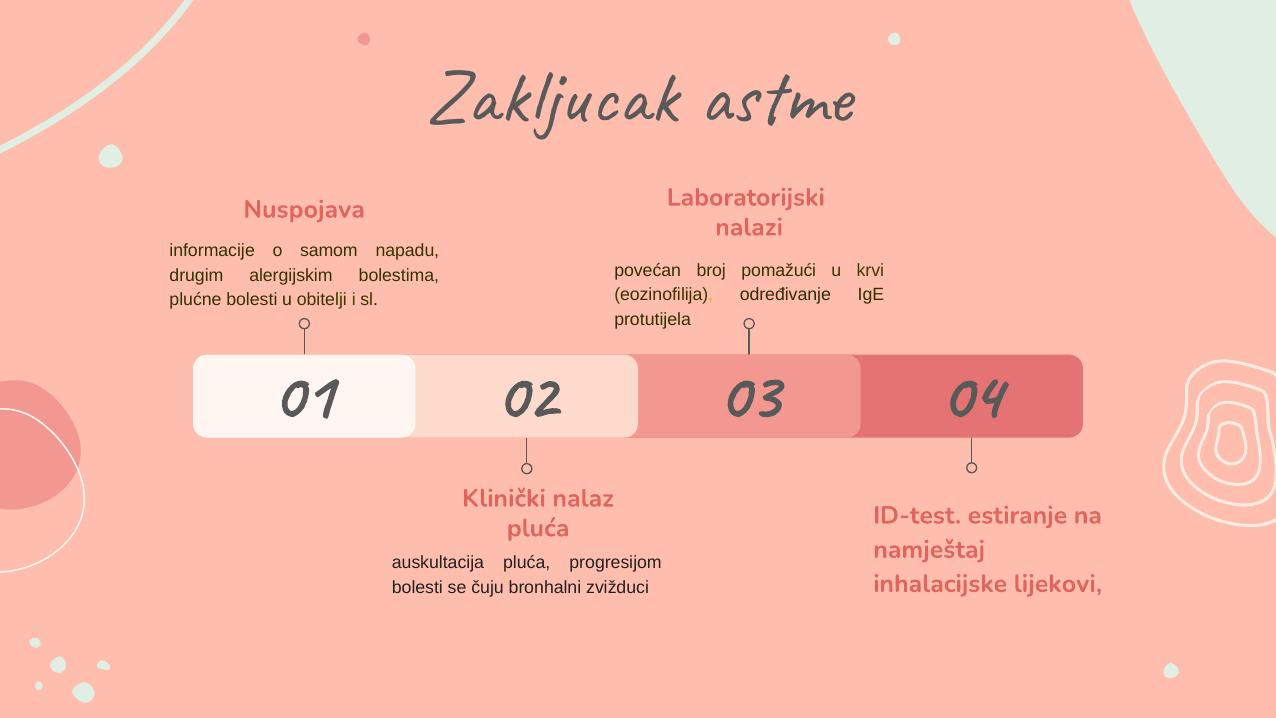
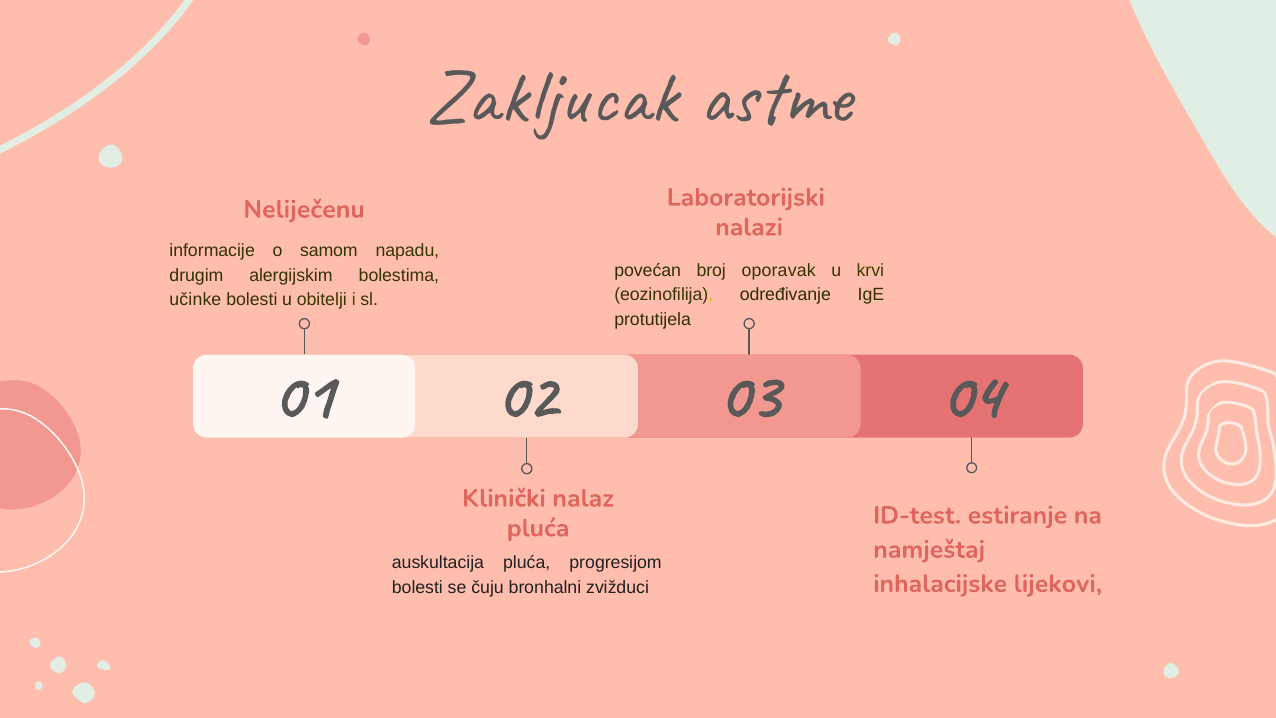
Nuspojava: Nuspojava -> Neliječenu (304, 209)
pomažući: pomažući -> oporavak (779, 270)
plućne: plućne -> učinke (195, 300)
